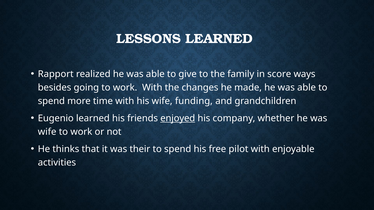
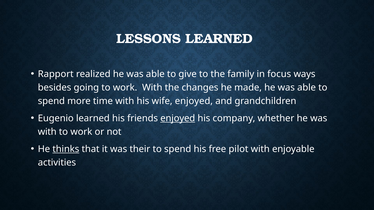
score: score -> focus (279, 74)
wife funding: funding -> enjoyed (194, 101)
wife: wife -> with (47, 132)
thinks underline: none -> present (66, 149)
